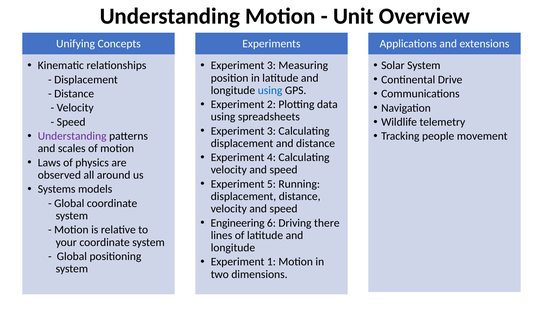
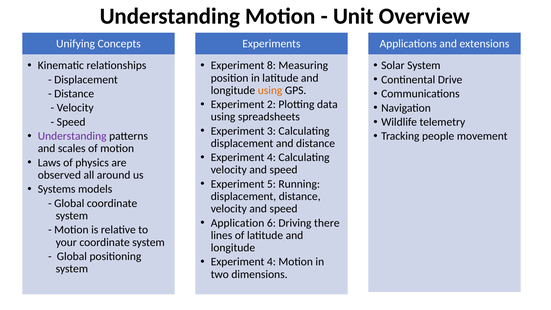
3: 3 -> 8 (271, 65)
using colour: blue -> orange (270, 90)
Engineering: Engineering -> Application (238, 223)
1: 1 -> 4 (271, 262)
